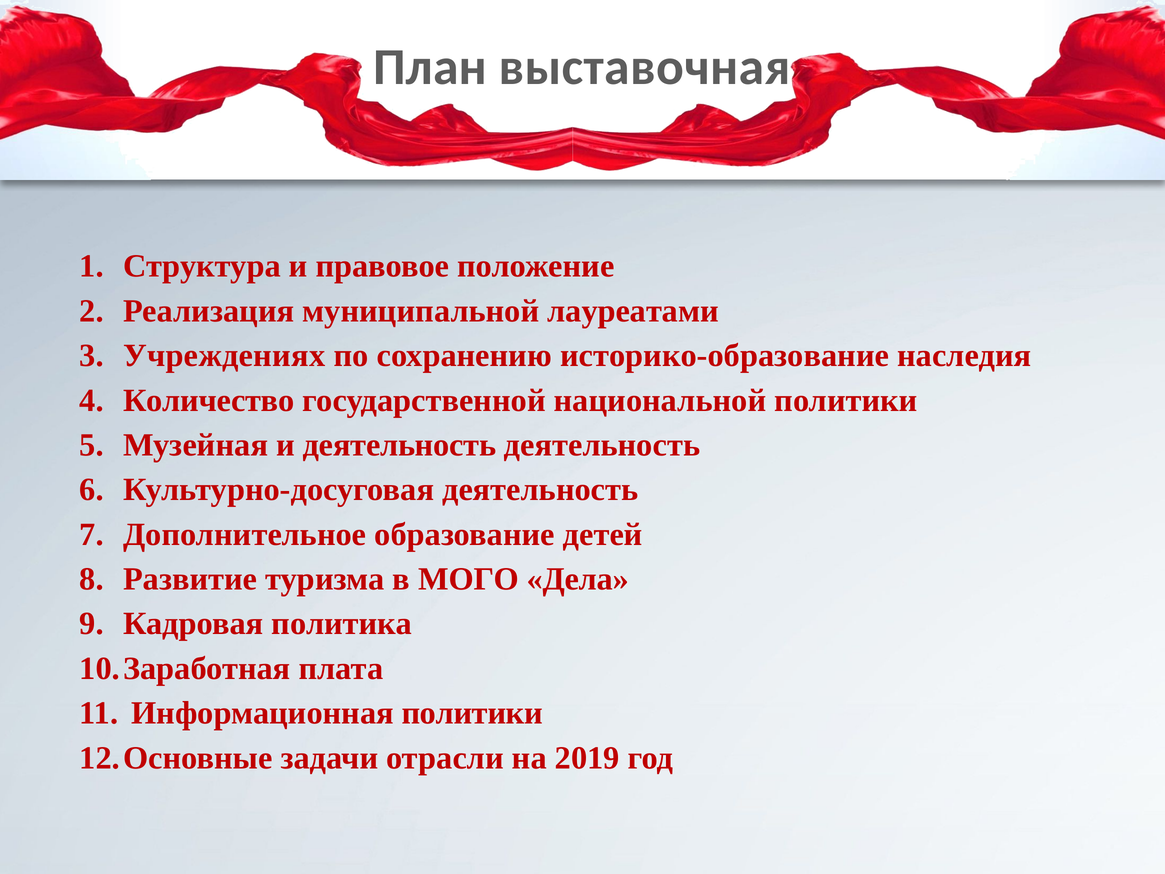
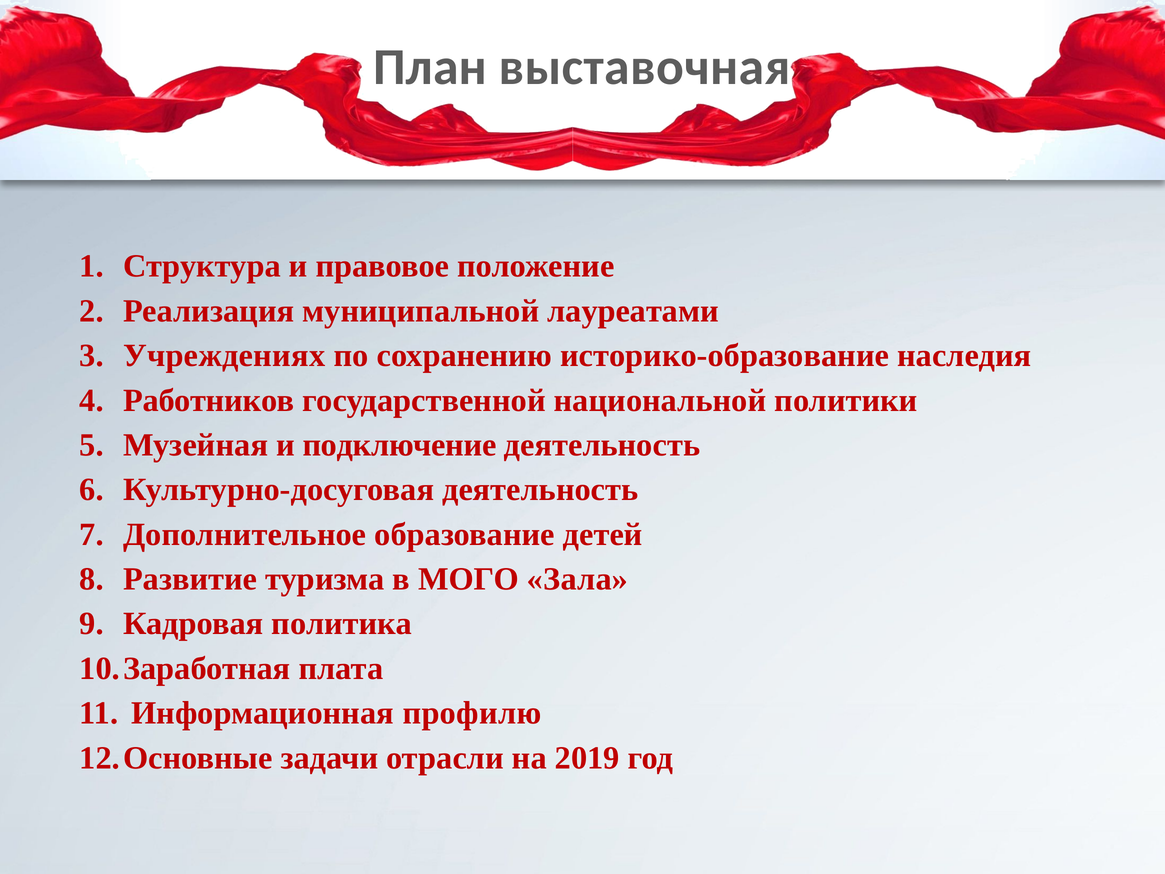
Количество: Количество -> Работников (209, 400)
и деятельность: деятельность -> подключение (400, 445)
Дела: Дела -> Зала (578, 579)
Информационная политики: политики -> профилю (472, 713)
